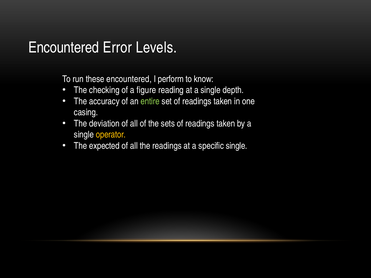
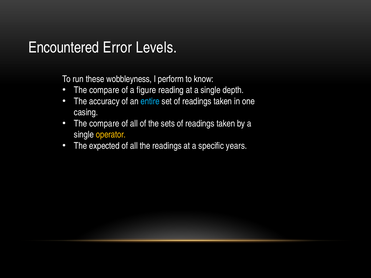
these encountered: encountered -> wobbleyness (129, 79)
checking: checking -> compare (104, 90)
entire colour: light green -> light blue (150, 101)
deviation: deviation -> compare (104, 124)
specific single: single -> years (237, 146)
